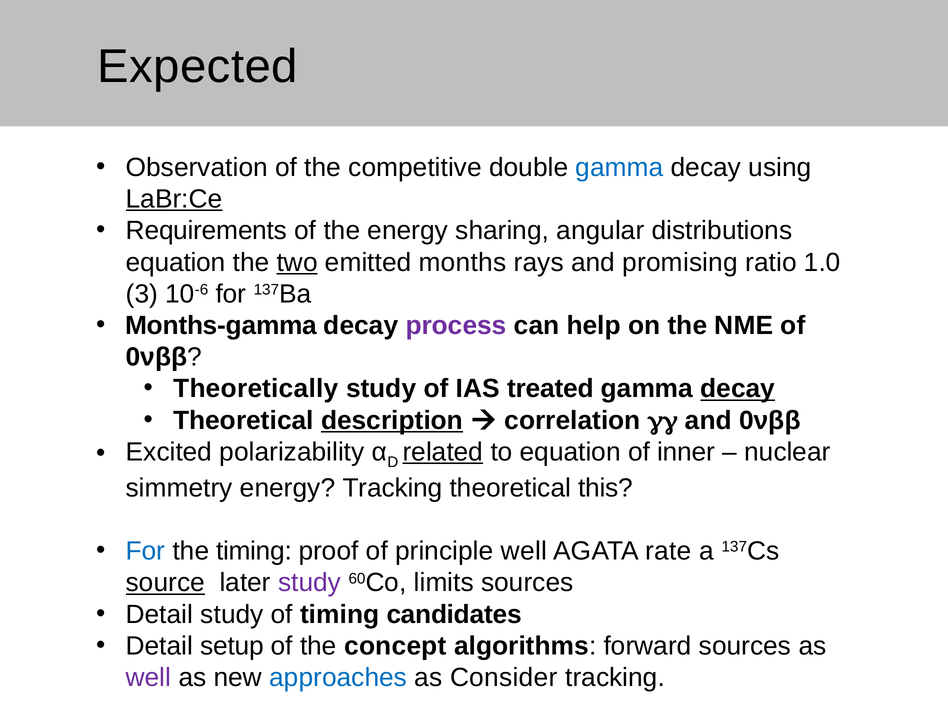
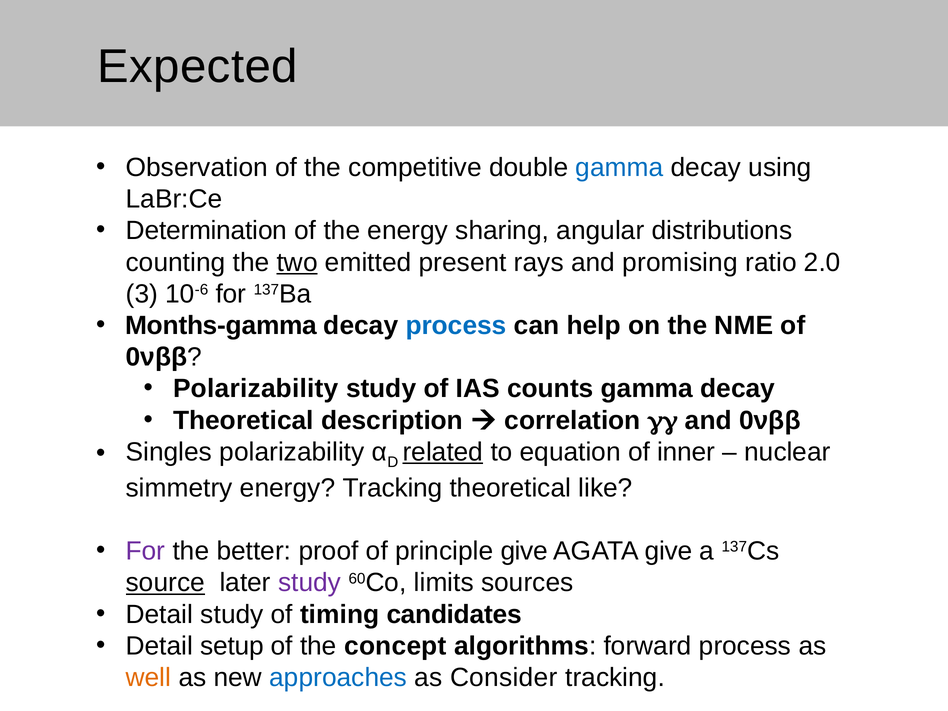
LaBr:Ce underline: present -> none (174, 199)
Requirements: Requirements -> Determination (206, 231)
equation: equation -> counting (176, 262)
months: months -> present (463, 262)
1.0: 1.0 -> 2.0 (822, 262)
process colour: purple -> blue (456, 326)
Theoretically: Theoretically -> Polarizability (256, 389)
treated: treated -> counts (550, 389)
decay underline: present -> none (738, 389)
description underline: present -> none (392, 420)
Excited: Excited -> Singles (169, 452)
this: this -> like (606, 488)
For colour: blue -> purple (146, 551)
the timing: timing -> better (254, 551)
principle well: well -> give (524, 551)
AGATA rate: rate -> give (668, 551)
forward sources: sources -> process (745, 646)
well colour: purple -> orange (148, 678)
